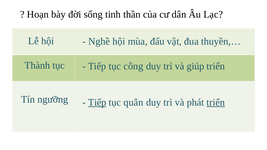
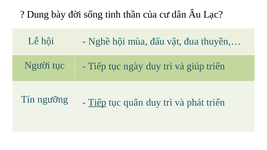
Hoạn: Hoạn -> Dung (38, 14)
Thành: Thành -> Người (37, 65)
công: công -> ngày (133, 66)
triển underline: present -> none (216, 102)
